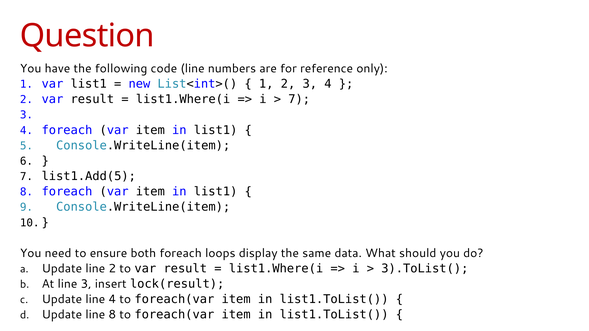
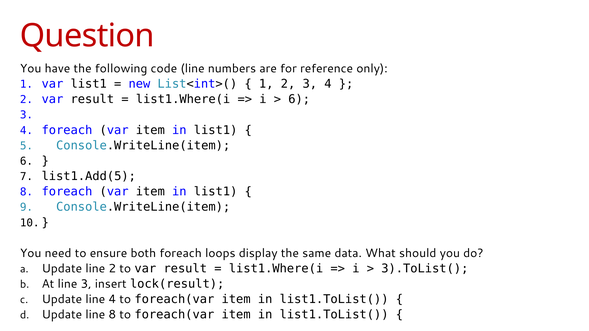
7: 7 -> 6 (299, 99)
